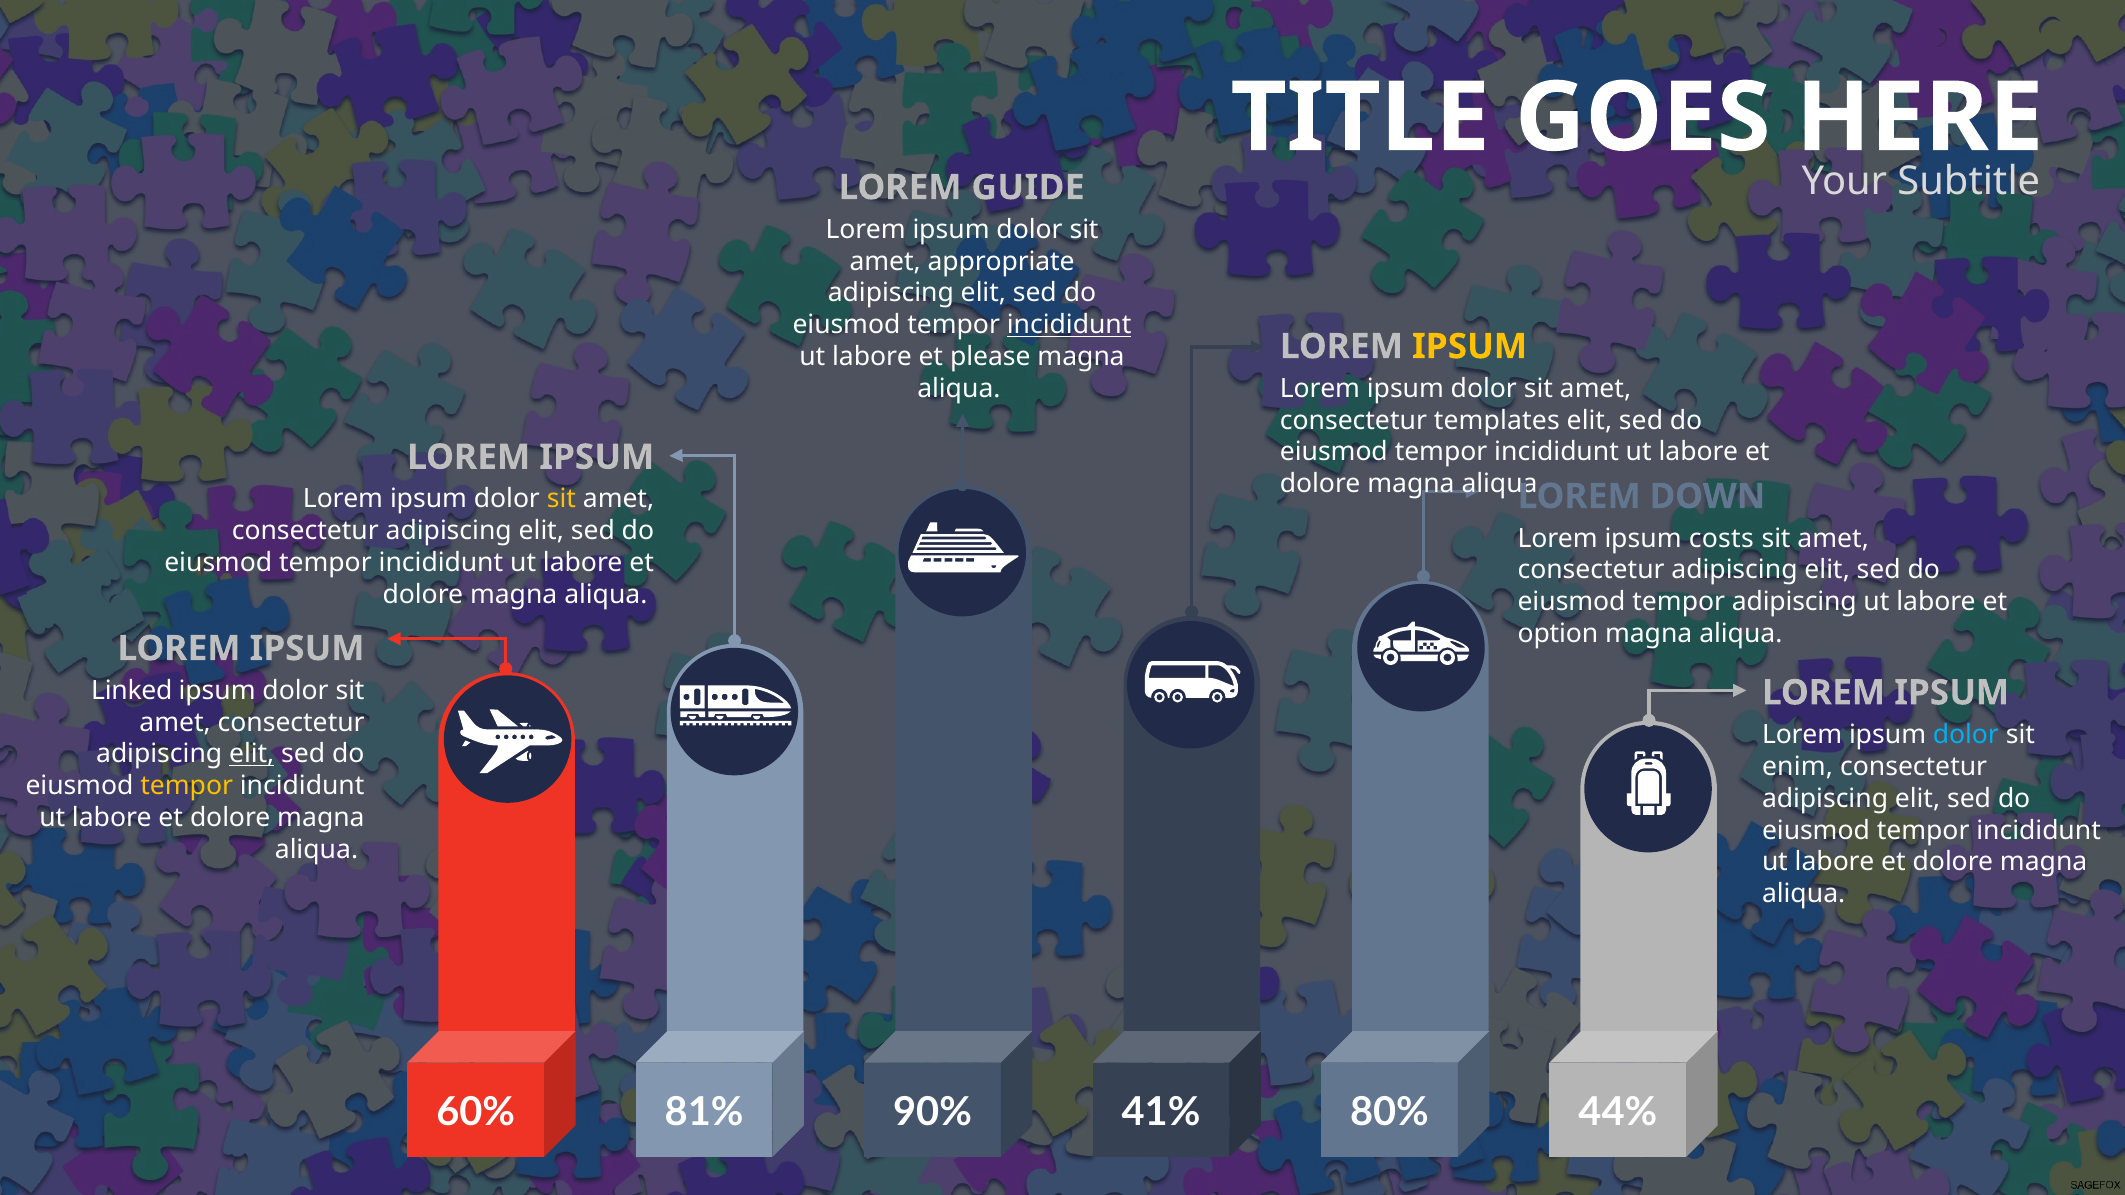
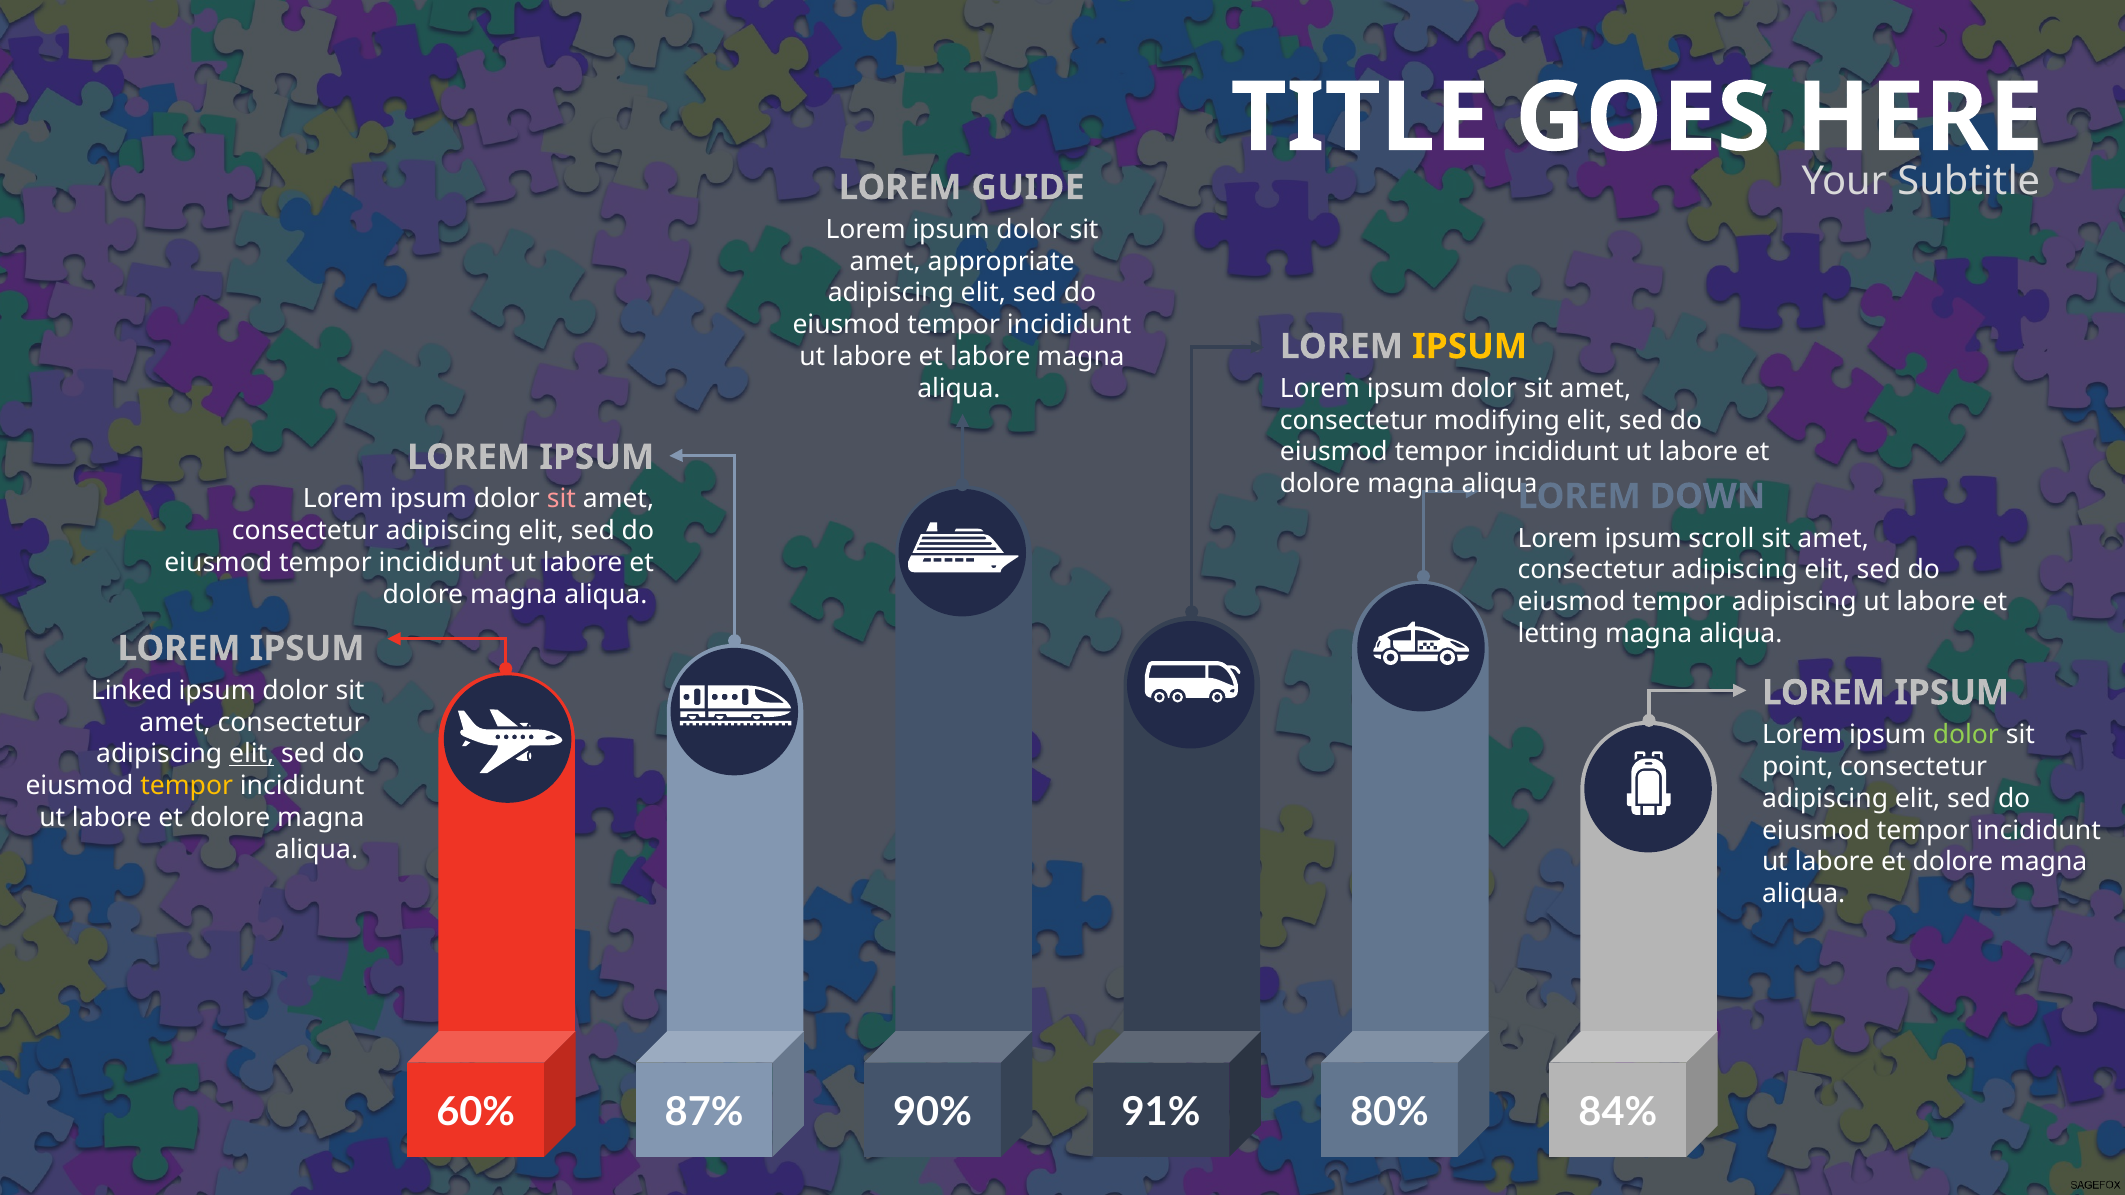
incididunt underline: present -> none (1069, 325)
et please: please -> labore (990, 357)
templates: templates -> modifying (1497, 420)
sit colour: yellow -> pink (561, 499)
costs: costs -> scroll (1721, 538)
option: option -> letting (1558, 634)
dolor colour: light blue -> light green (1966, 735)
enim: enim -> point (1798, 767)
81%: 81% -> 87% (704, 1113)
41%: 41% -> 91% (1161, 1113)
44%: 44% -> 84% (1618, 1113)
